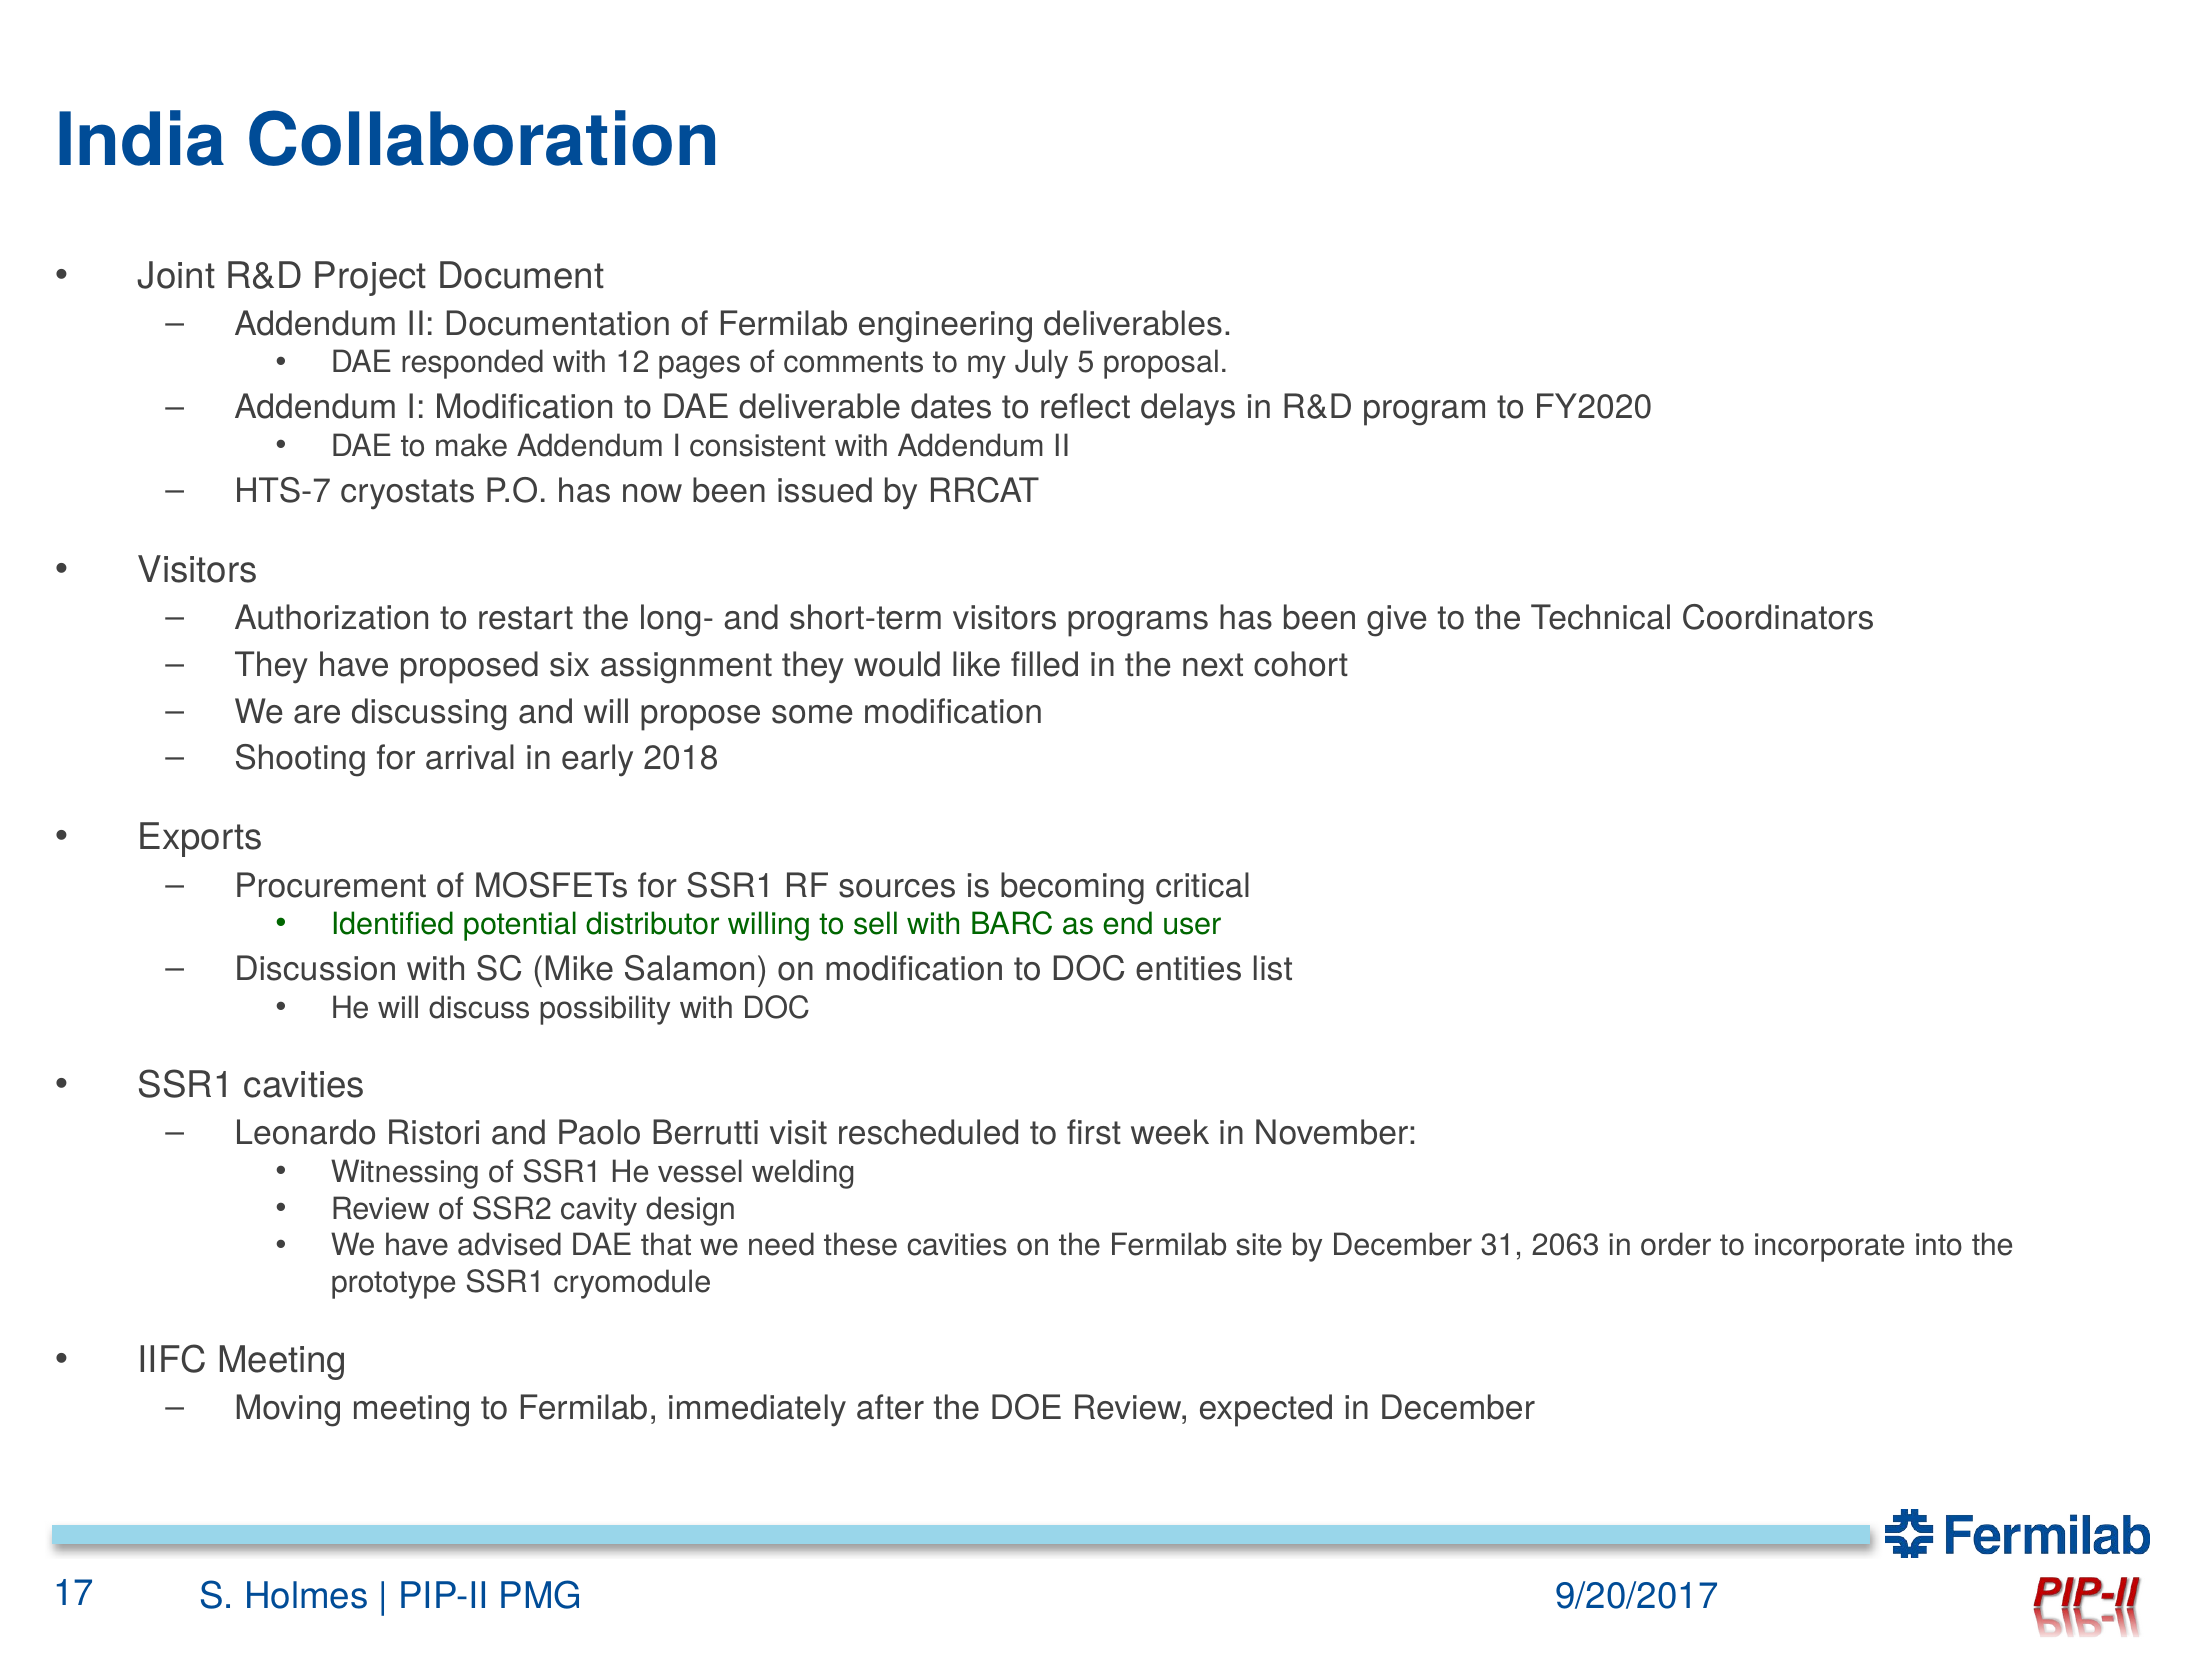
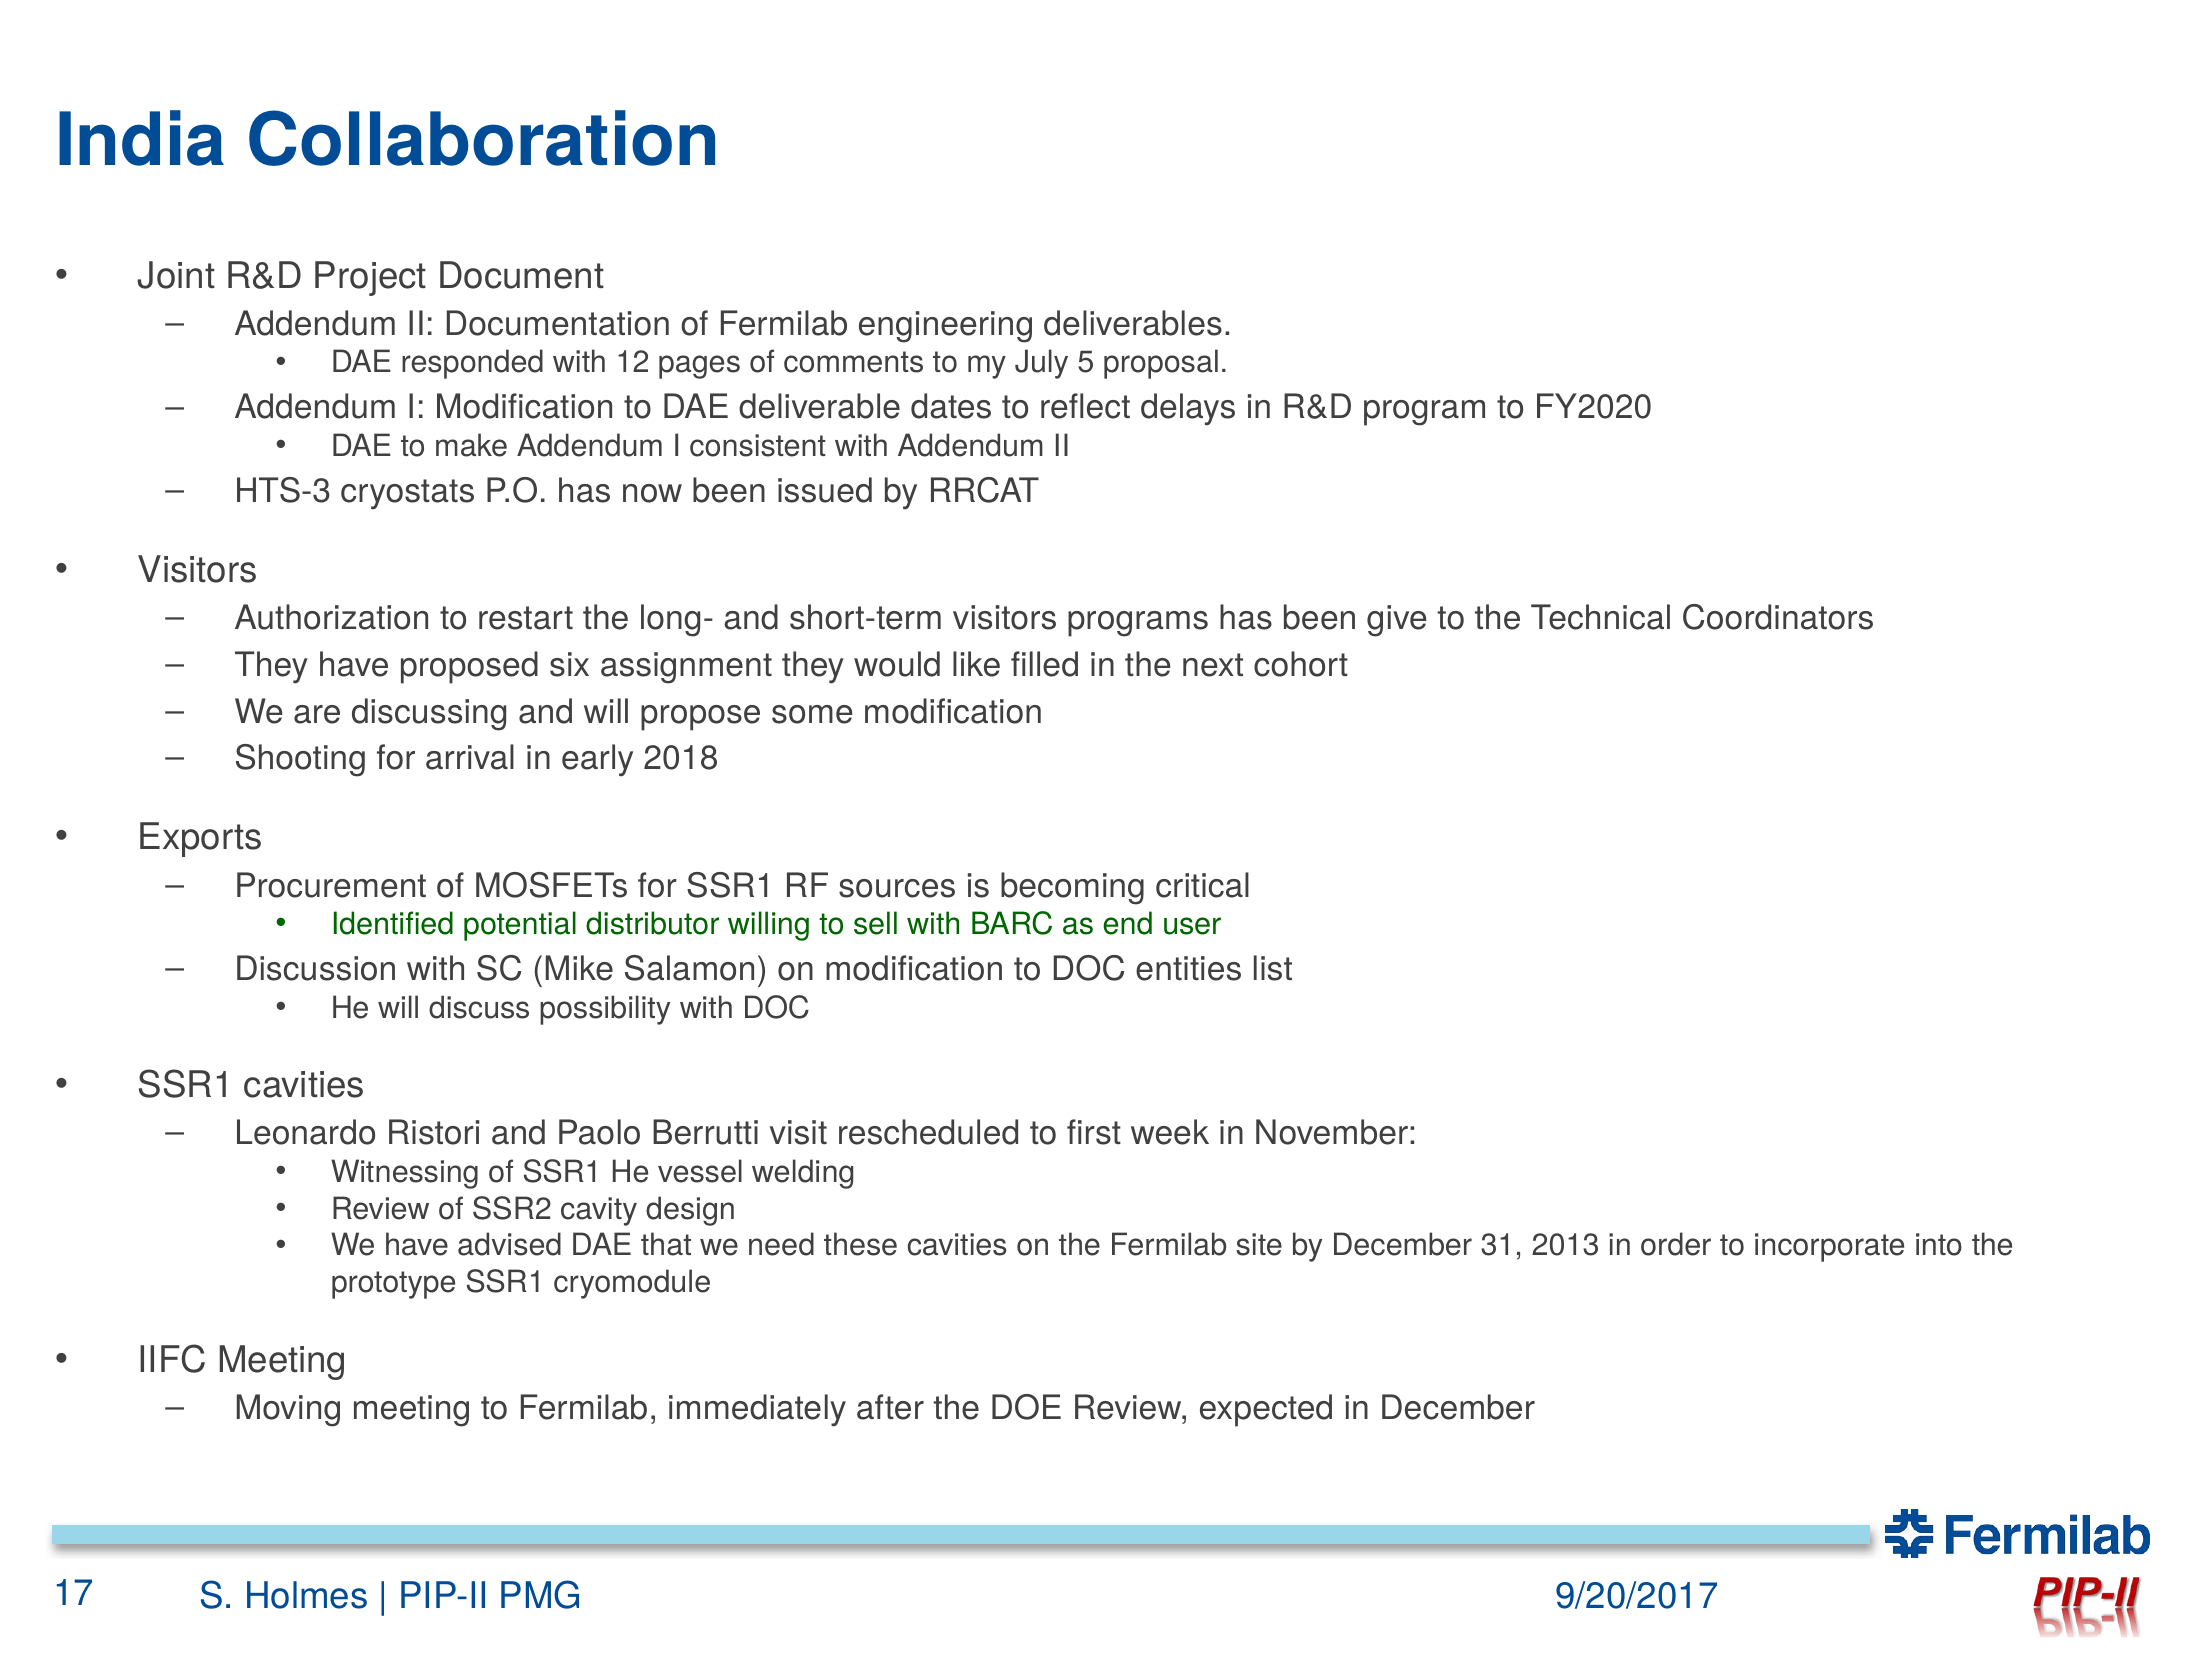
HTS-7: HTS-7 -> HTS-3 (283, 491)
2063: 2063 -> 2013 (1566, 1246)
